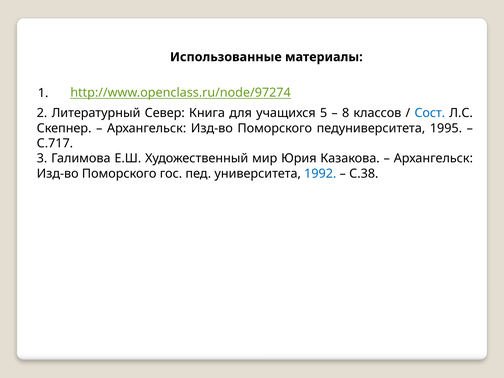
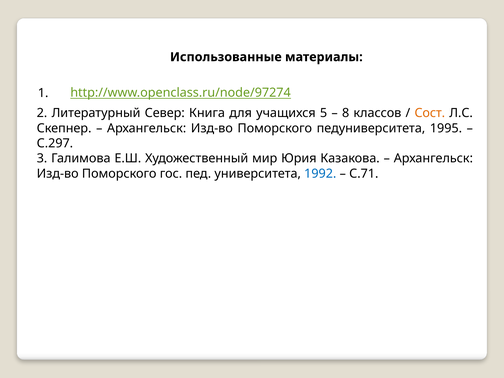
Сост colour: blue -> orange (430, 113)
С.717: С.717 -> С.297 (55, 143)
С.38: С.38 -> С.71 (364, 174)
